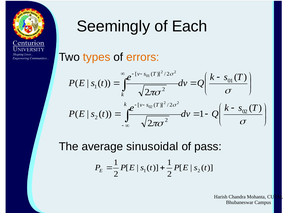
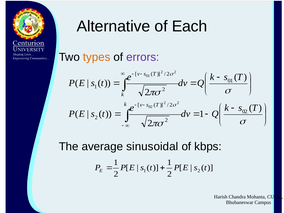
Seemingly: Seemingly -> Alternative (113, 26)
errors colour: orange -> purple (143, 57)
pass: pass -> kbps (208, 146)
